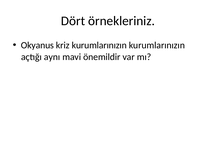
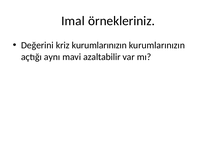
Dört: Dört -> Imal (73, 21)
Okyanus: Okyanus -> Değerini (37, 45)
önemildir: önemildir -> azaltabilir (102, 57)
